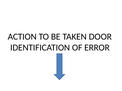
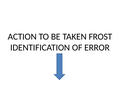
DOOR: DOOR -> FROST (100, 37)
